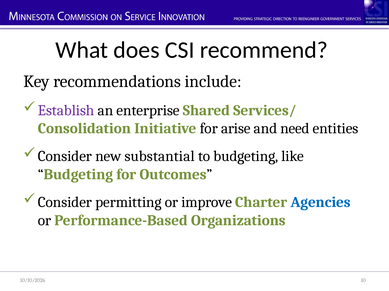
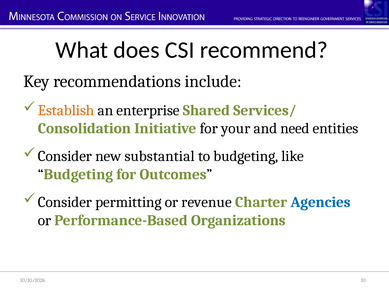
Establish colour: purple -> orange (66, 111)
arise: arise -> your (236, 129)
improve: improve -> revenue (207, 203)
